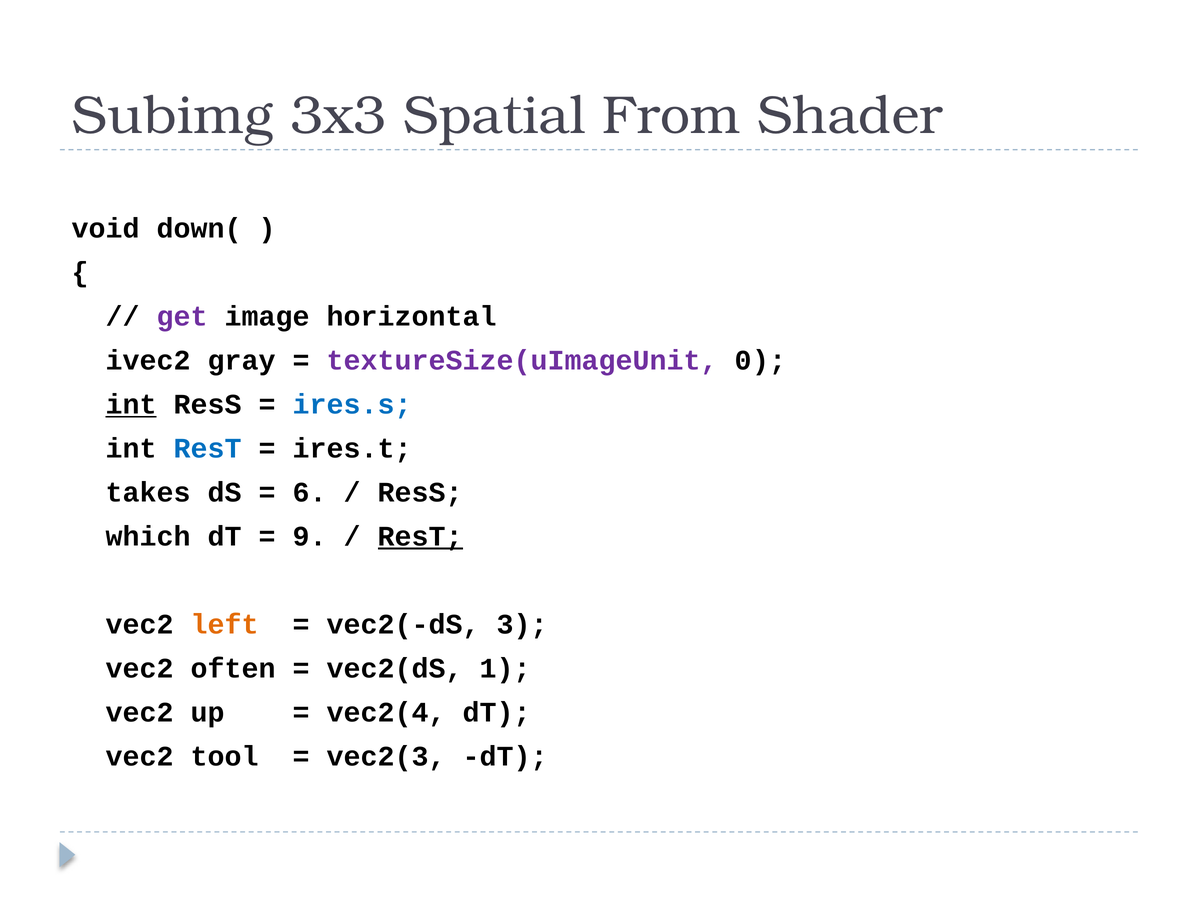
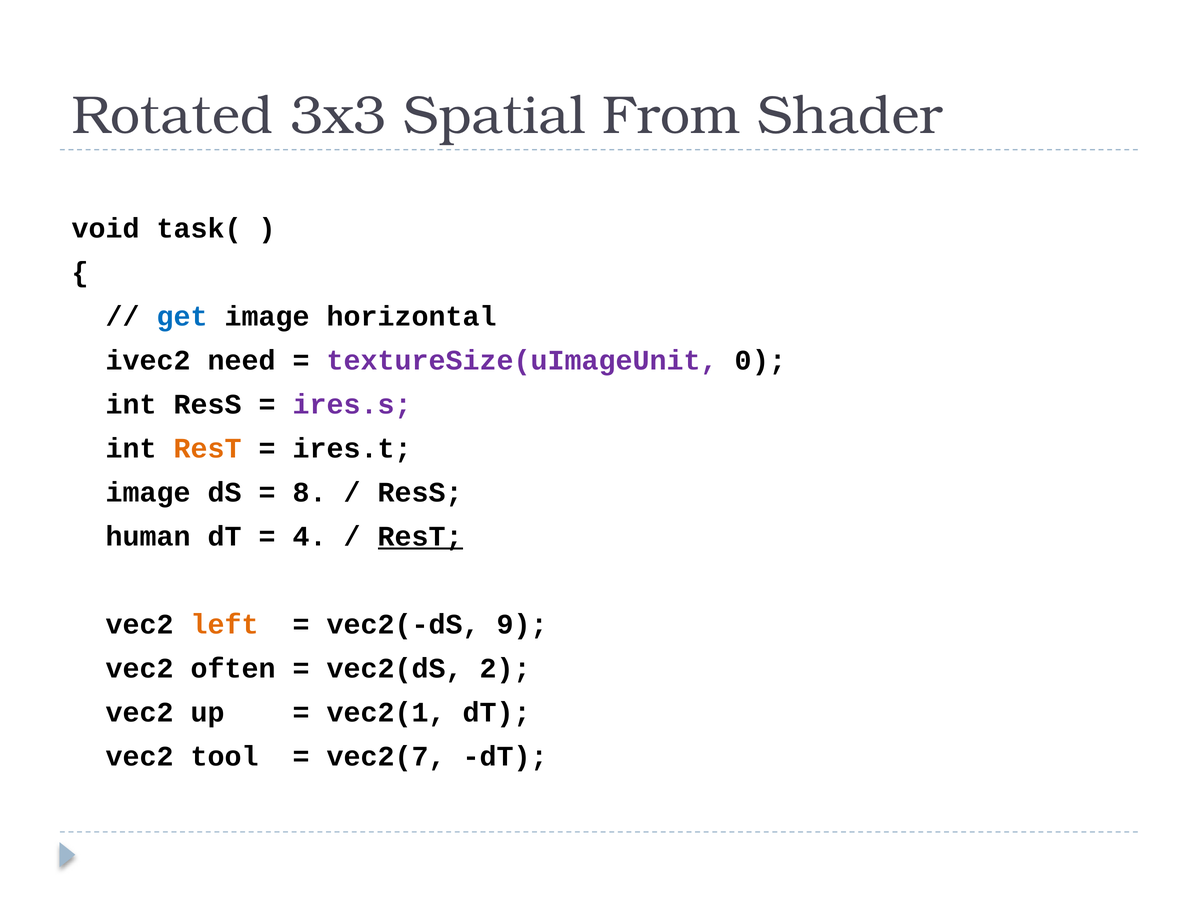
Subimg: Subimg -> Rotated (173, 116)
down(: down( -> task( (199, 229)
get colour: purple -> blue (182, 317)
gray: gray -> need (242, 361)
int underline: present -> none (131, 405)
ires.s colour: blue -> purple (352, 405)
ResT colour: blue -> orange (208, 449)
takes: takes -> image (148, 493)
6: 6 -> 8 (310, 493)
which: which -> human (148, 537)
9: 9 -> 4 (310, 537)
3: 3 -> 9 (522, 625)
1: 1 -> 2 (505, 669)
vec2(4: vec2(4 -> vec2(1 (386, 713)
vec2(3: vec2(3 -> vec2(7 (386, 757)
